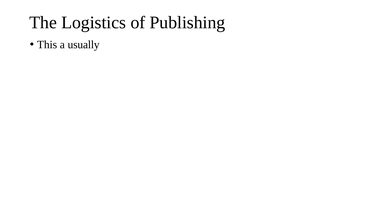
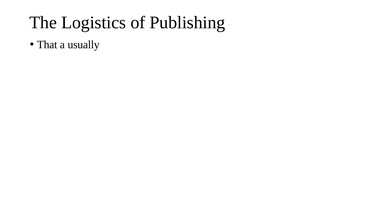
This: This -> That (47, 45)
